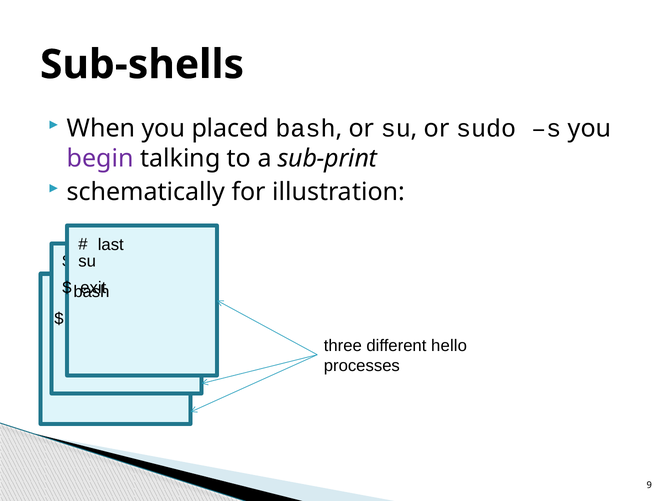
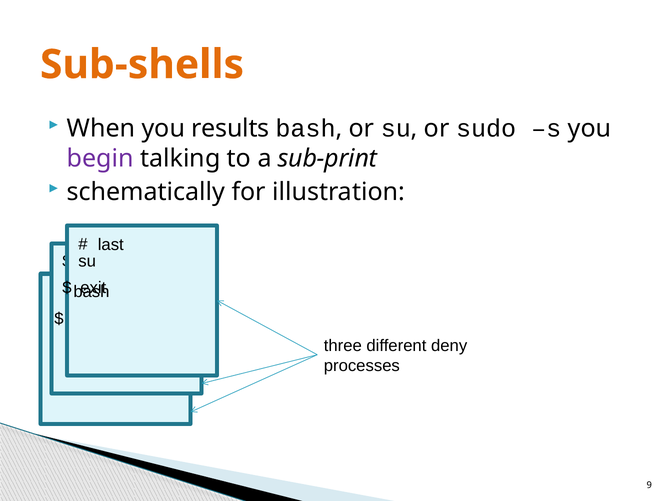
Sub-shells colour: black -> orange (142, 65)
placed: placed -> results (230, 128)
hello: hello -> deny (449, 346)
